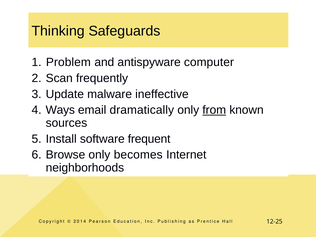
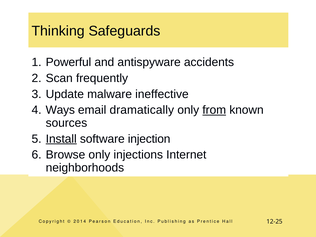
Problem: Problem -> Powerful (68, 62)
computer: computer -> accidents (209, 62)
Install underline: none -> present (61, 139)
frequent: frequent -> injection (149, 139)
becomes: becomes -> injections (138, 155)
